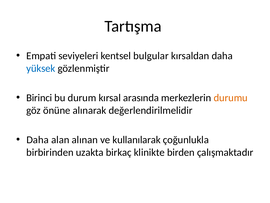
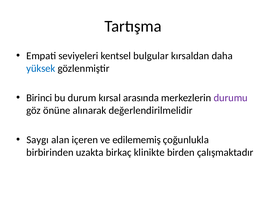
durumu colour: orange -> purple (231, 98)
Daha: Daha -> Saygı (38, 139)
alınan: alınan -> içeren (85, 139)
kullanılarak: kullanılarak -> edilememiş (137, 139)
